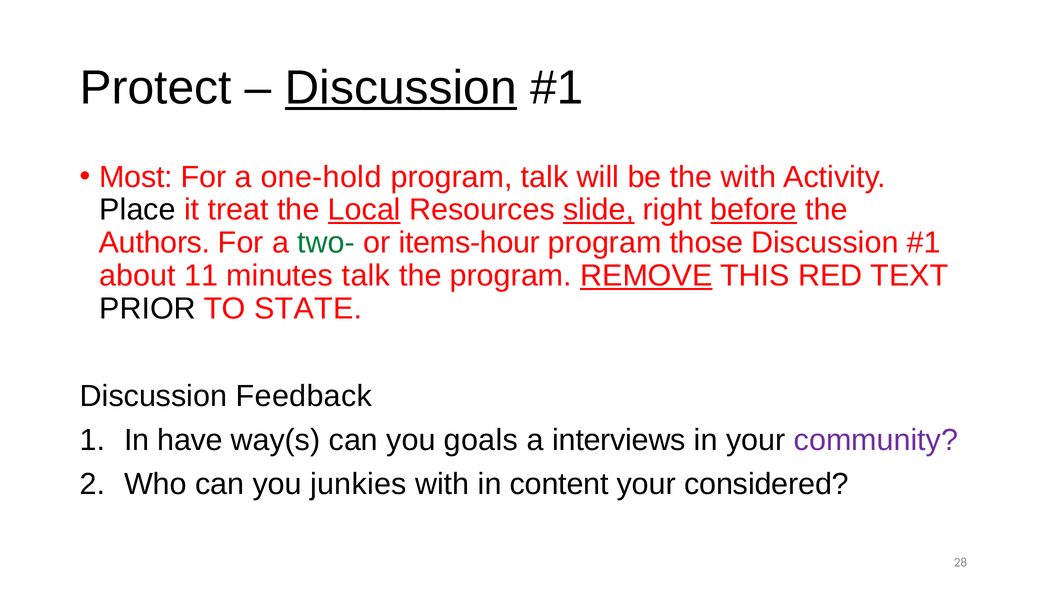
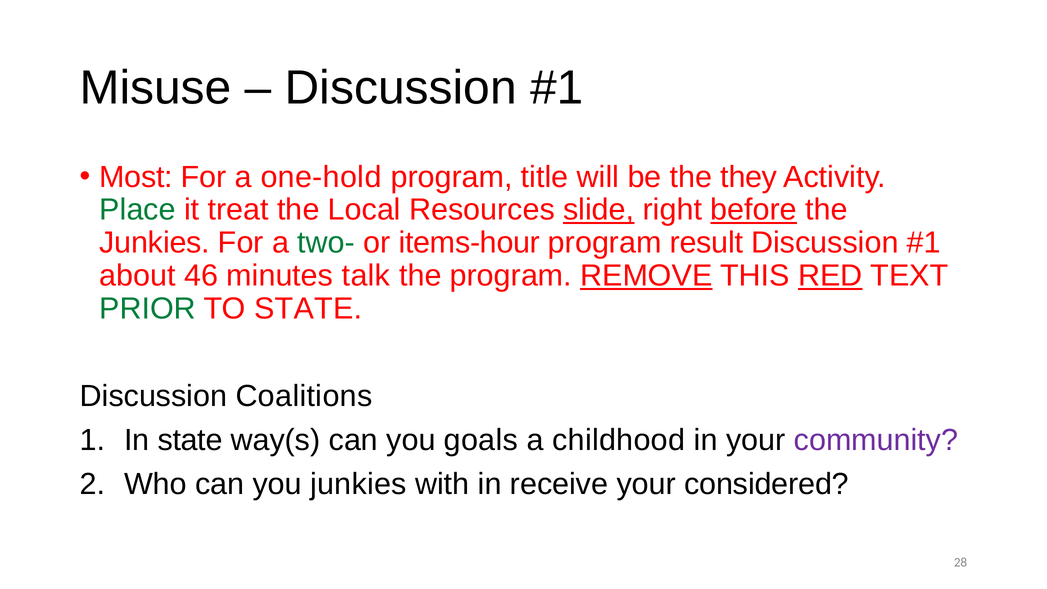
Protect: Protect -> Misuse (156, 88)
Discussion underline: present -> none (401, 88)
program talk: talk -> title (545, 177)
the with: with -> they (749, 177)
Place colour: black -> green (138, 210)
Local underline: present -> none (364, 210)
Authors: Authors -> Junkies (155, 243)
those: those -> result (706, 243)
11: 11 -> 46 (201, 276)
RED underline: none -> present (830, 276)
PRIOR colour: black -> green (148, 309)
Feedback: Feedback -> Coalitions (304, 396)
In have: have -> state (190, 440)
interviews: interviews -> childhood (619, 440)
content: content -> receive (559, 484)
